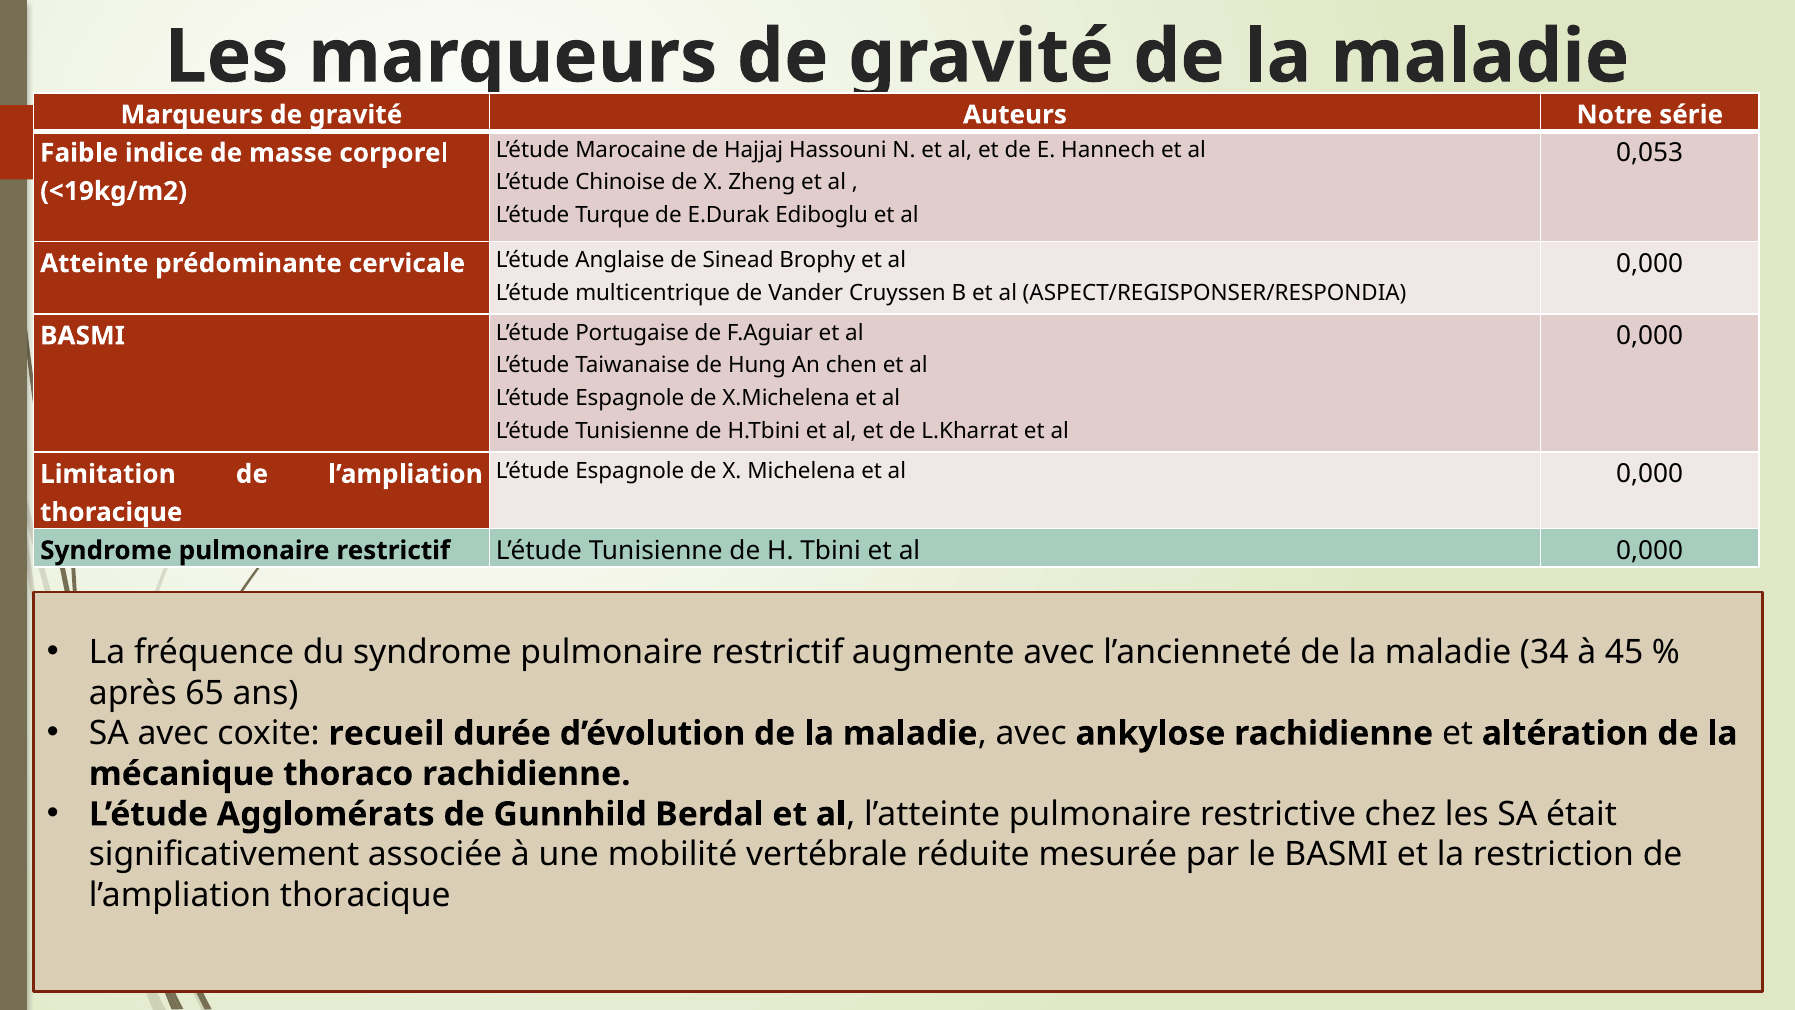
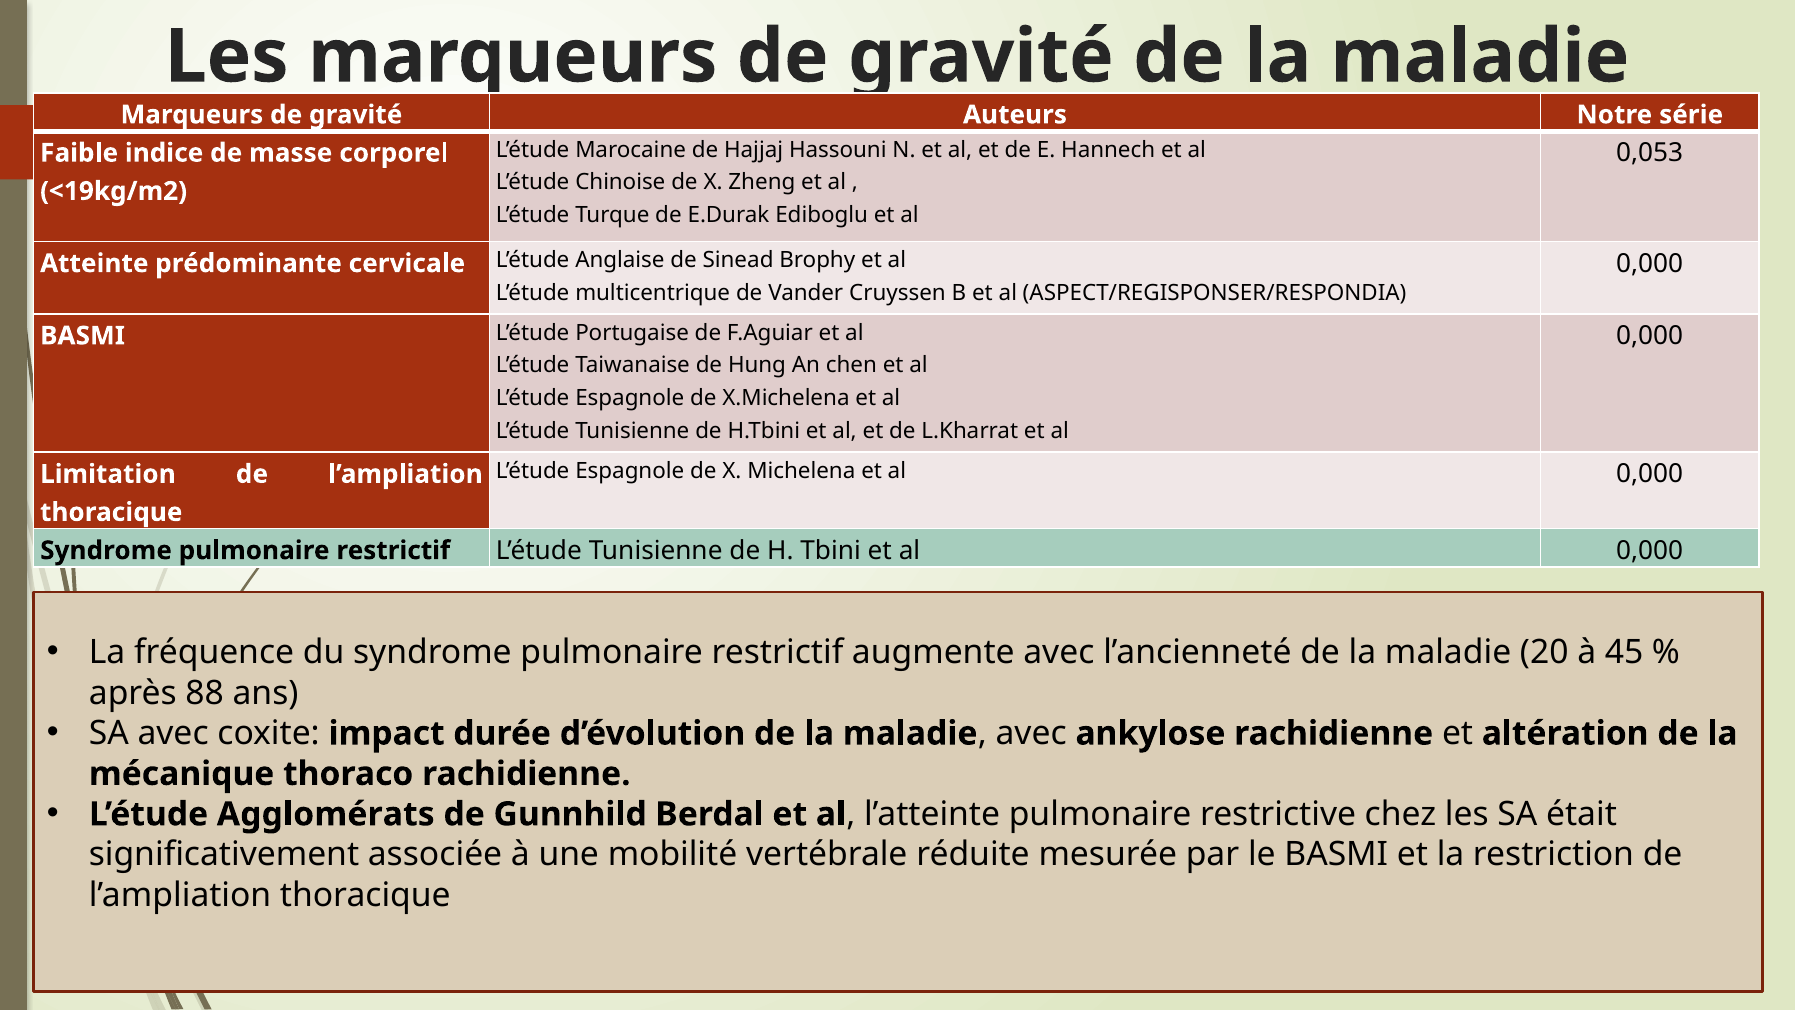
34: 34 -> 20 (1544, 652)
65: 65 -> 88 (205, 693)
recueil: recueil -> impact (387, 733)
